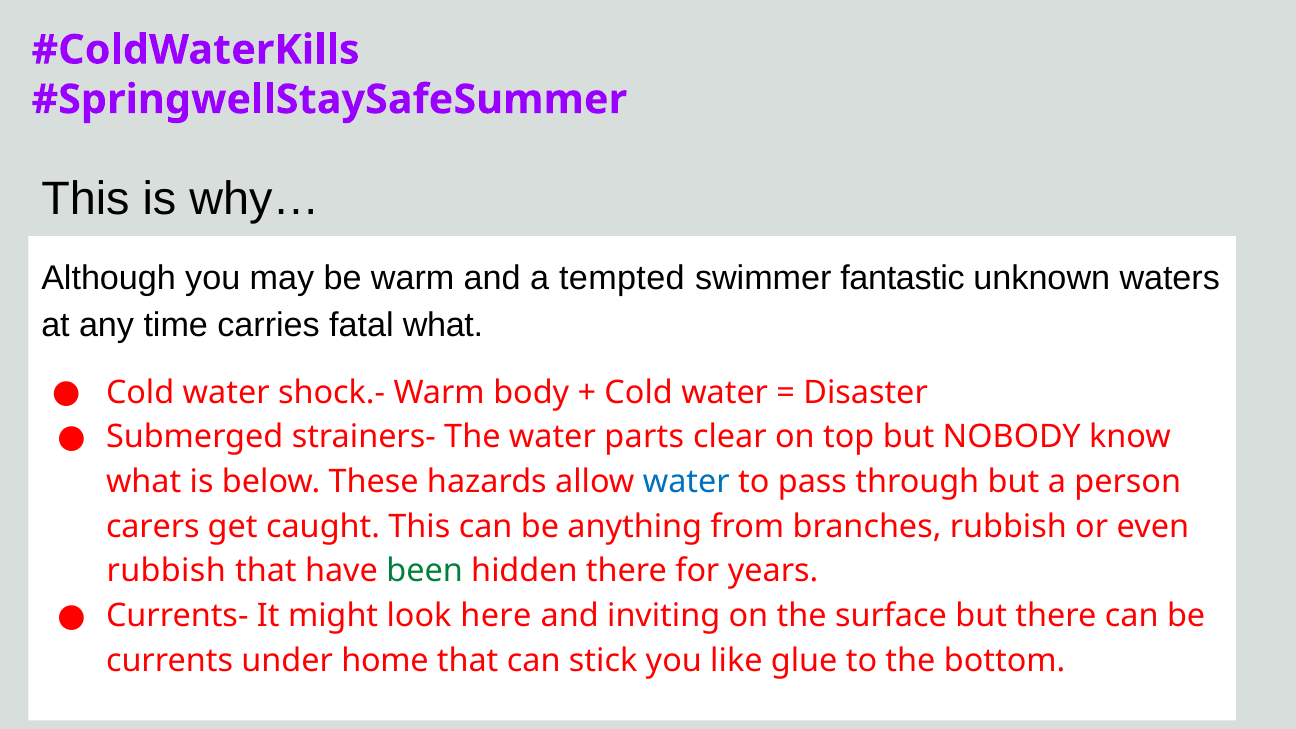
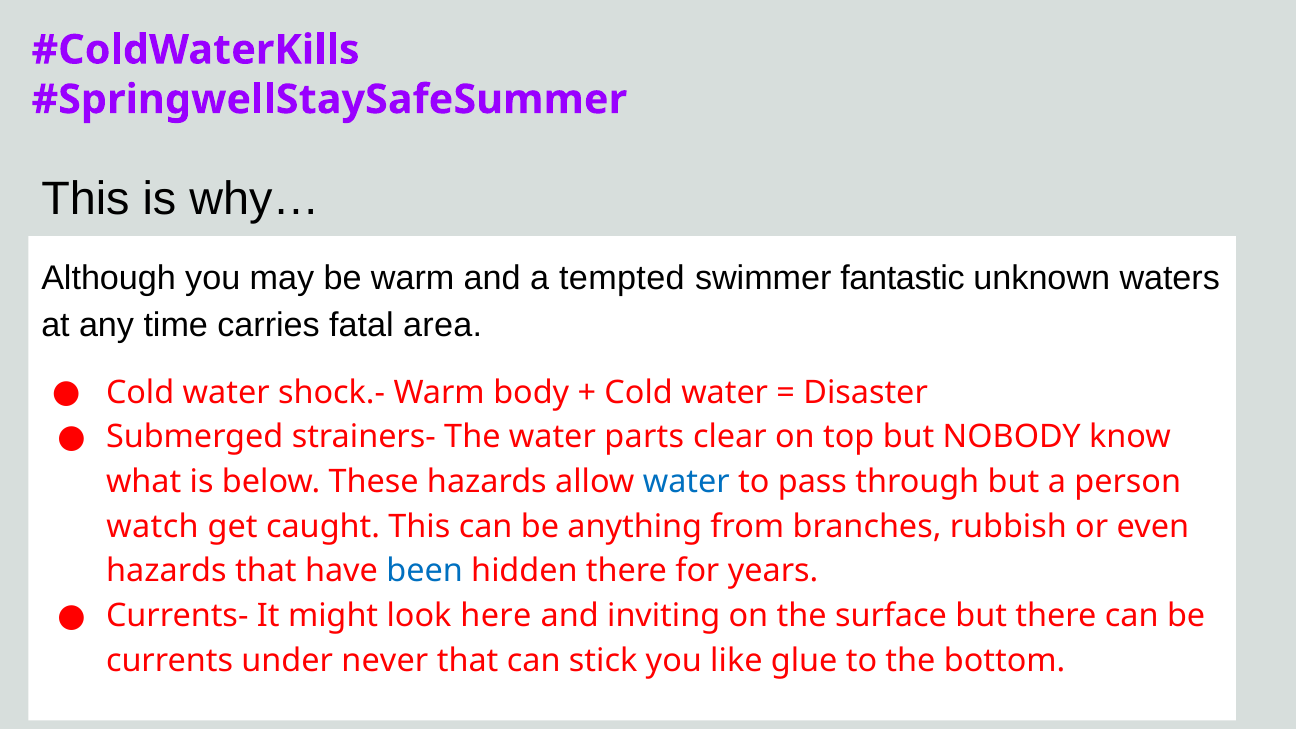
fatal what: what -> area (443, 325)
carers: carers -> watch (153, 526)
rubbish: rubbish -> hazards (166, 571)
been colour: green -> blue (425, 571)
home: home -> never (385, 661)
